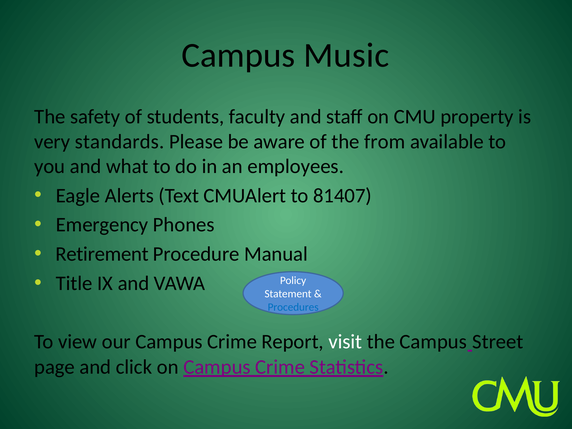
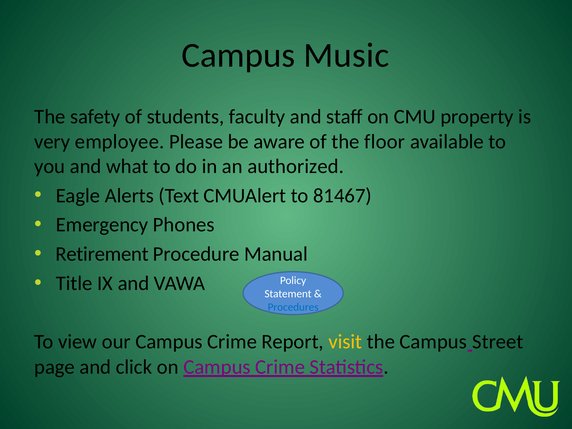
standards: standards -> employee (120, 142)
from: from -> floor (385, 142)
employees: employees -> authorized (296, 166)
81407: 81407 -> 81467 (342, 196)
visit colour: white -> yellow (345, 342)
